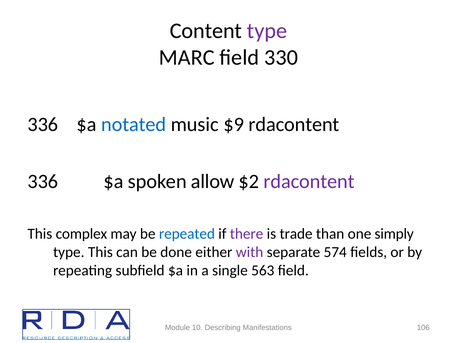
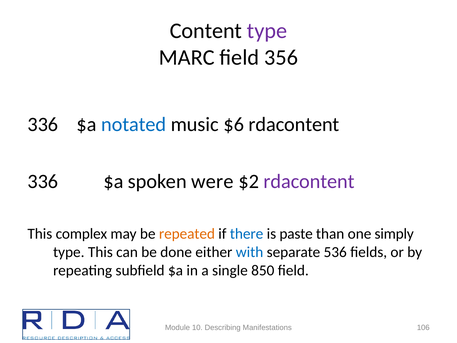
330: 330 -> 356 (281, 58)
$9: $9 -> $6 (234, 124)
allow: allow -> were (212, 181)
repeated colour: blue -> orange (187, 234)
there colour: purple -> blue (247, 234)
trade: trade -> paste (296, 234)
with colour: purple -> blue (250, 252)
574: 574 -> 536 (335, 252)
563: 563 -> 850 (263, 270)
